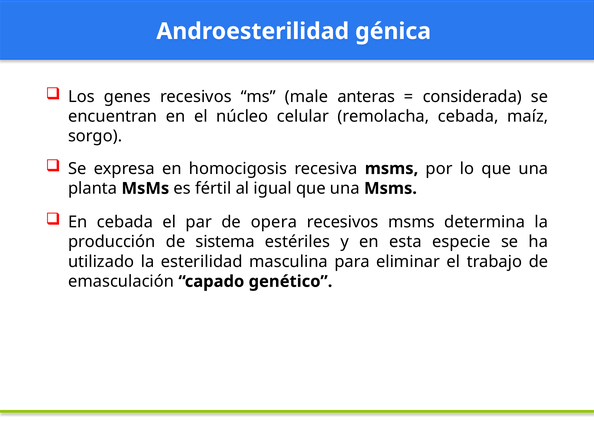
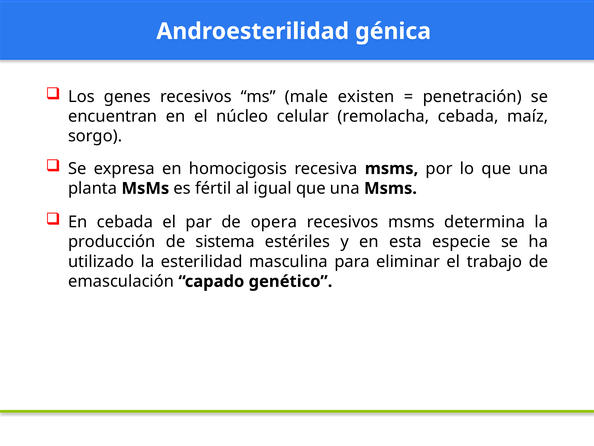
anteras: anteras -> existen (366, 96)
considerada: considerada -> penetración (472, 96)
